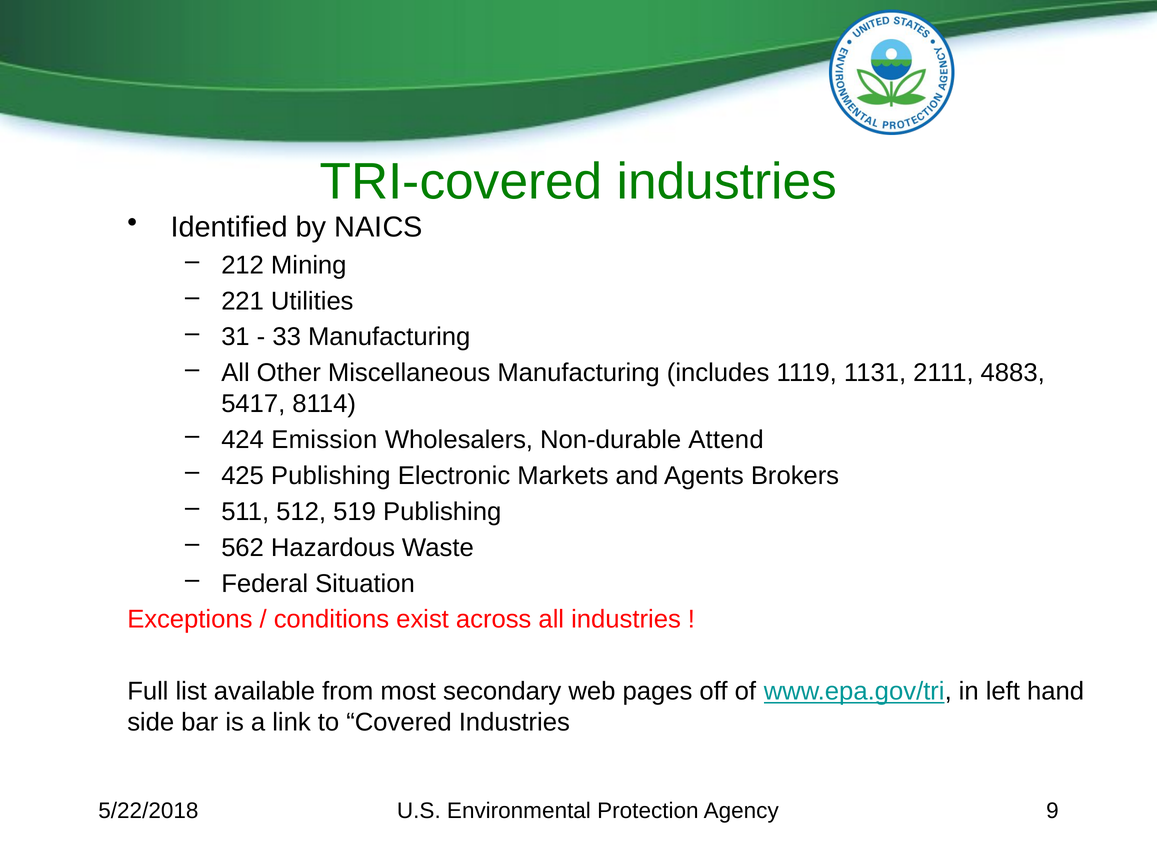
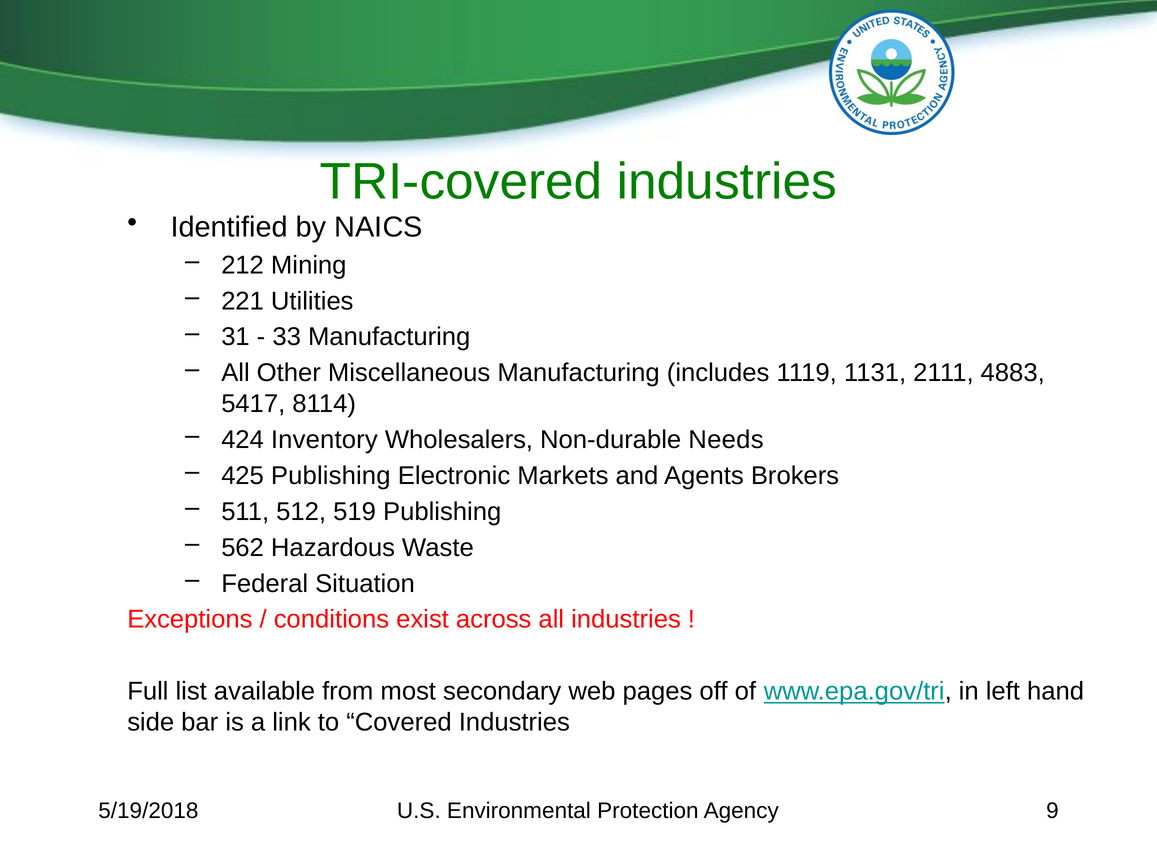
Emission: Emission -> Inventory (324, 440)
Attend: Attend -> Needs (726, 440)
5/22/2018: 5/22/2018 -> 5/19/2018 (148, 811)
